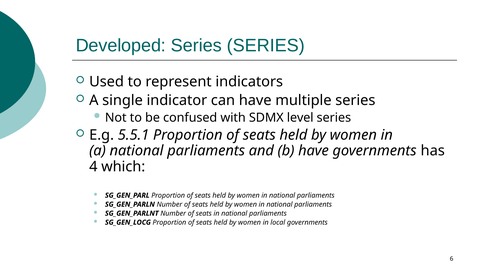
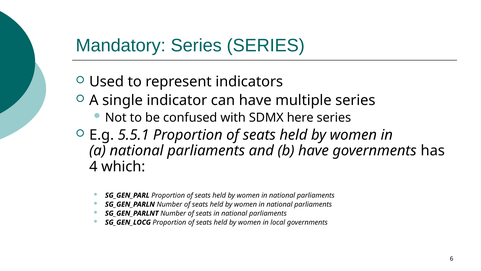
Developed: Developed -> Mandatory (121, 46)
level: level -> here (300, 117)
